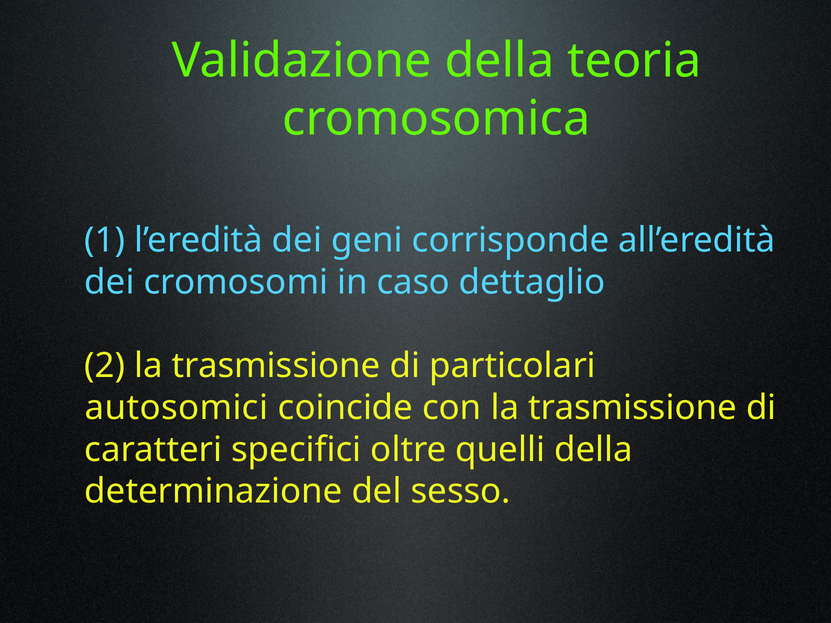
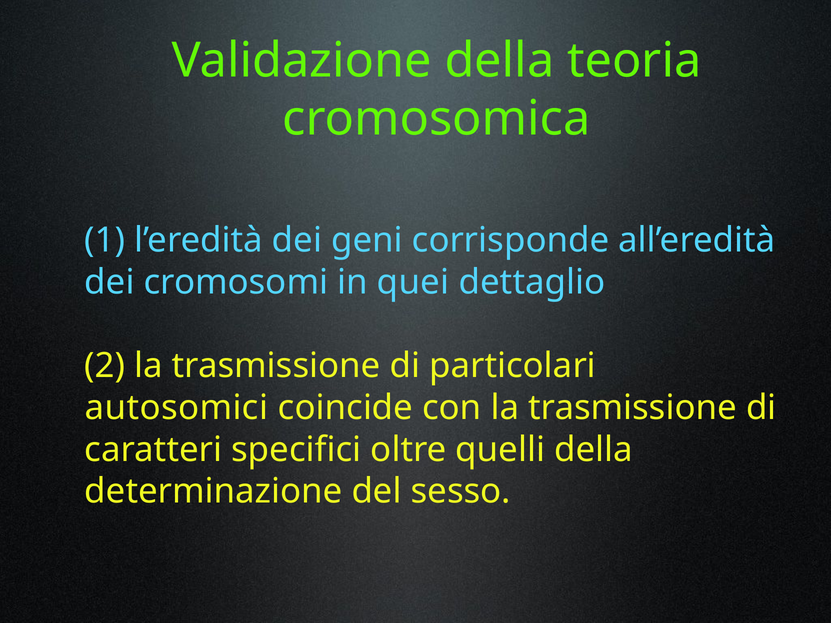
caso: caso -> quei (413, 282)
